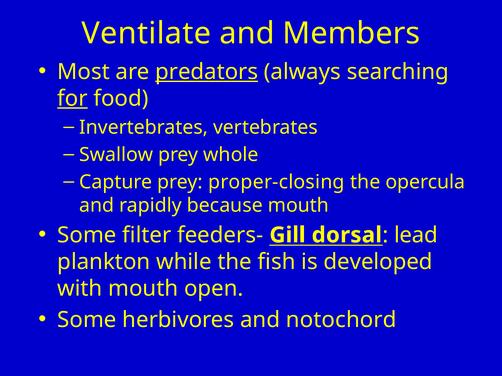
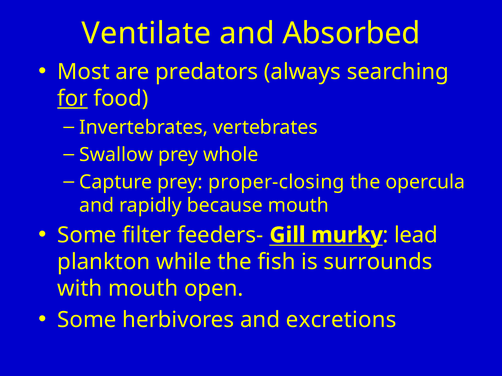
Members: Members -> Absorbed (352, 34)
predators underline: present -> none (207, 72)
dorsal: dorsal -> murky (347, 235)
developed: developed -> surrounds (378, 262)
notochord: notochord -> excretions (341, 320)
